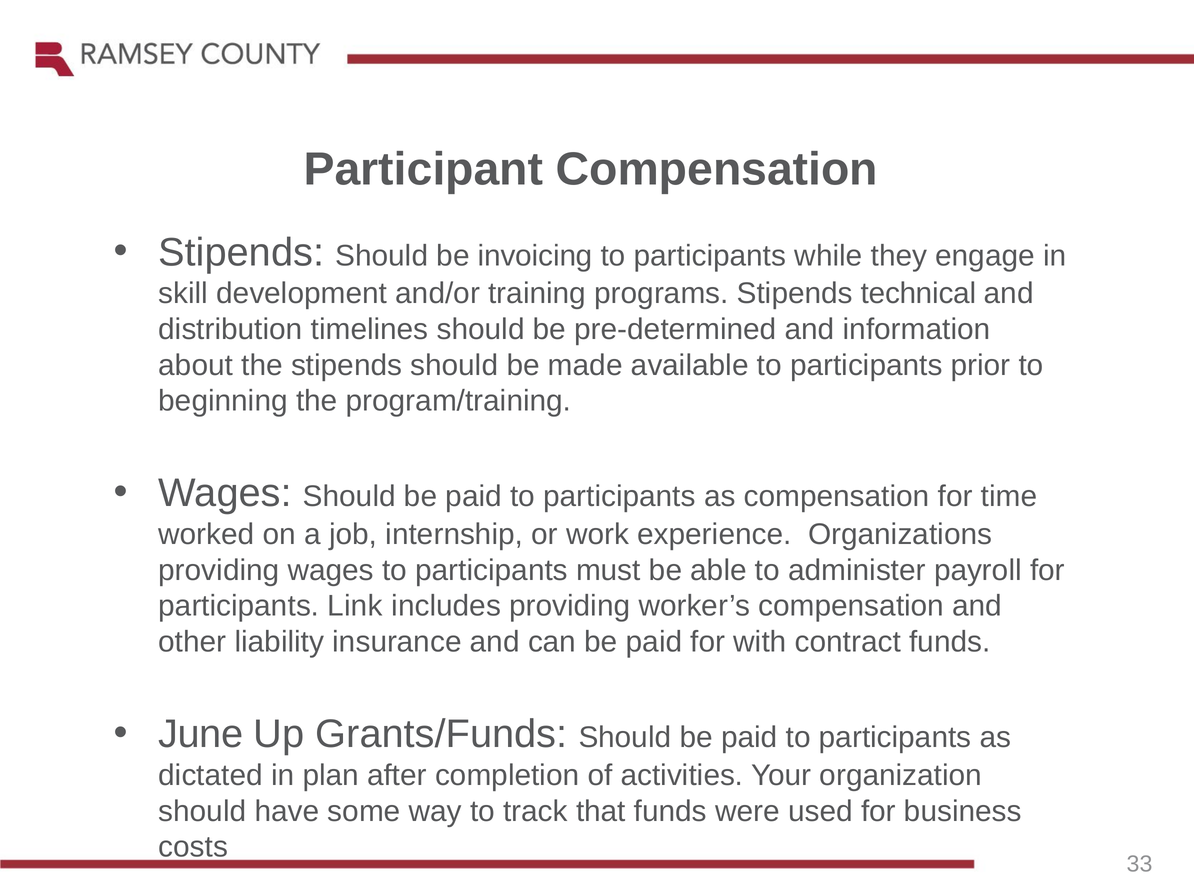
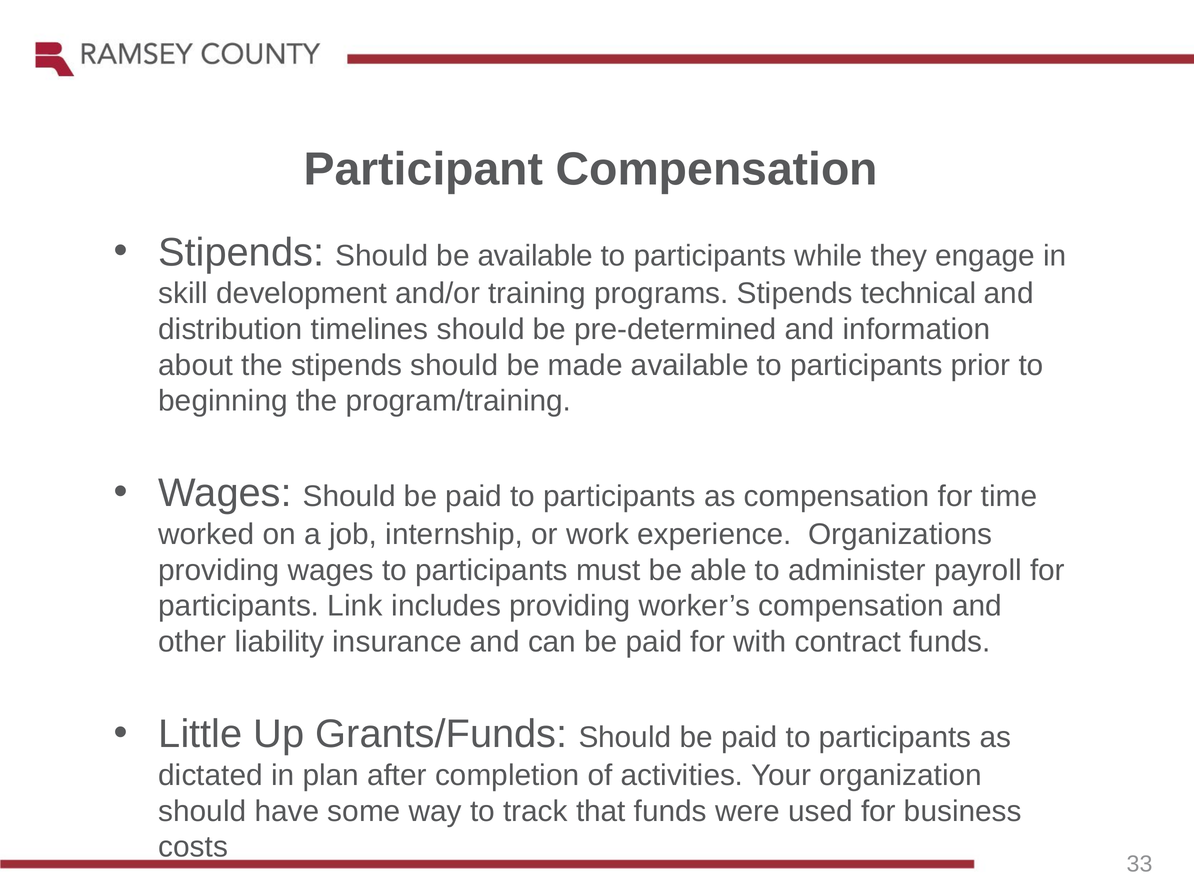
be invoicing: invoicing -> available (535, 256)
June: June -> Little (200, 734)
